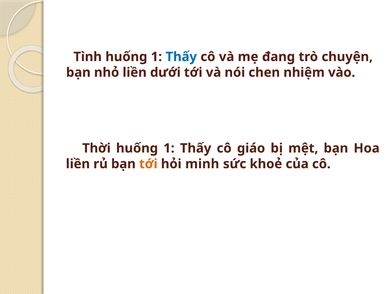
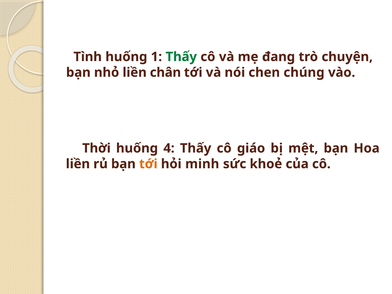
Thấy colour: blue -> green (181, 57)
dưới: dưới -> chân (165, 72)
nhiệm: nhiệm -> chúng (304, 72)
1: 1 -> 4 (169, 148)
